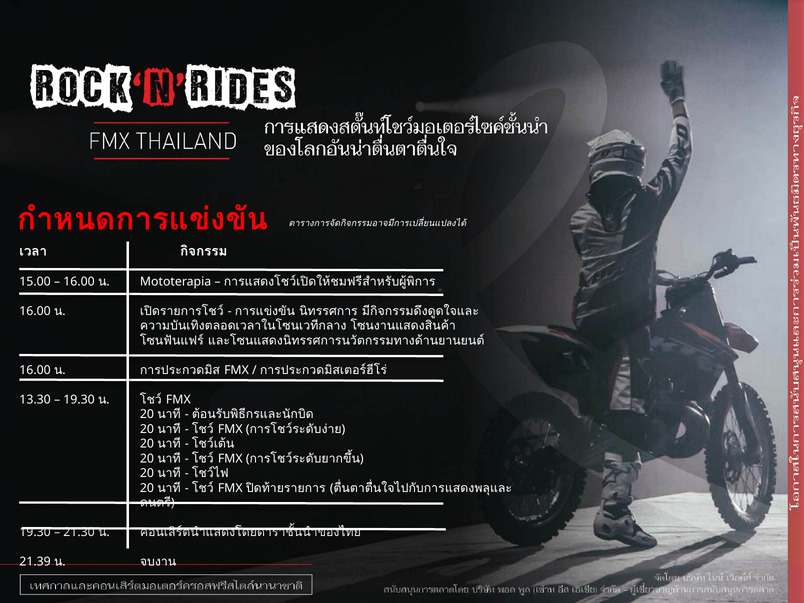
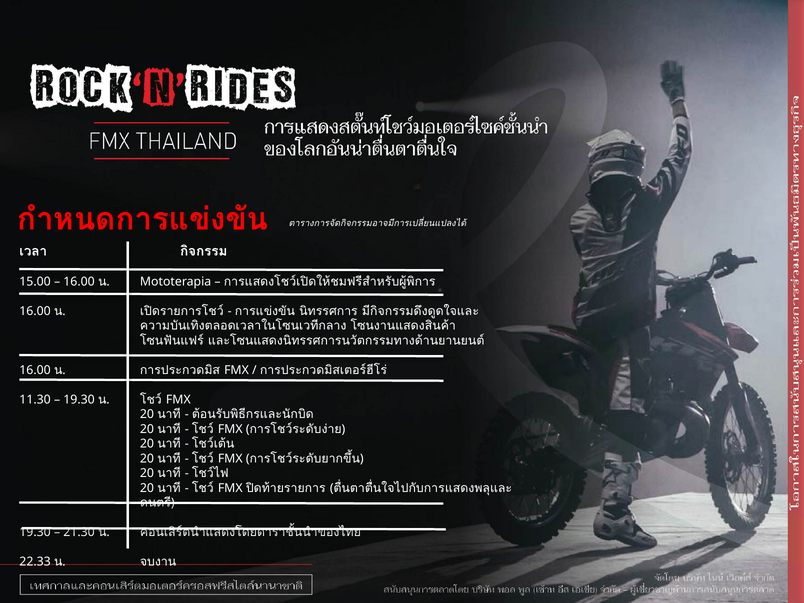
13.30: 13.30 -> 11.30 (35, 400)
21.39: 21.39 -> 22.33 (35, 562)
